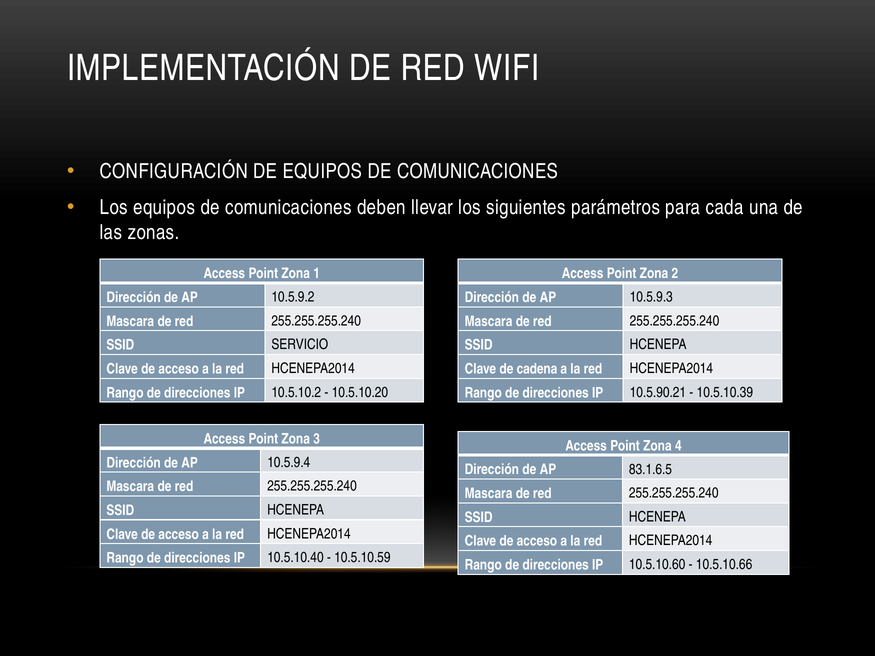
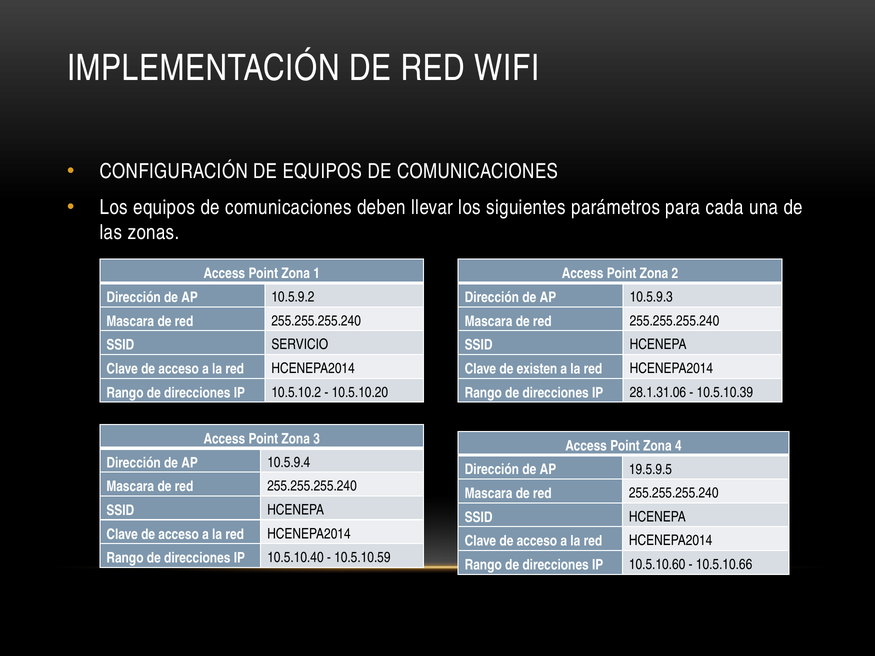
cadena: cadena -> existen (537, 369)
10.5.90.21: 10.5.90.21 -> 28.1.31.06 (658, 392)
83.1.6.5: 83.1.6.5 -> 19.5.9.5 (650, 469)
